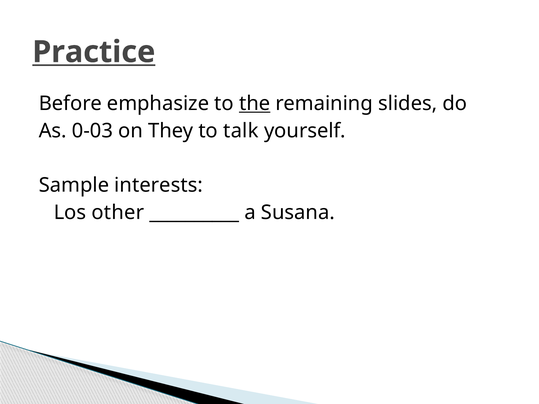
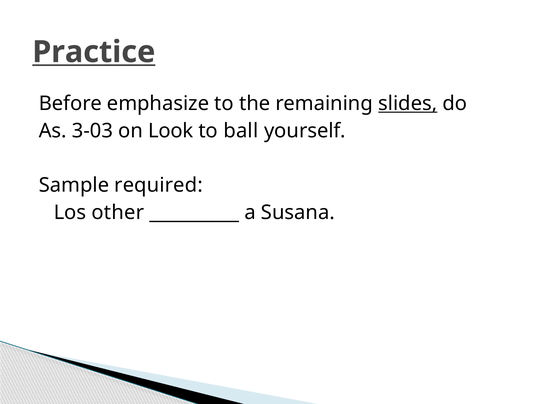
the underline: present -> none (255, 104)
slides underline: none -> present (408, 104)
0-03: 0-03 -> 3-03 (93, 131)
They: They -> Look (171, 131)
talk: talk -> ball (241, 131)
interests: interests -> required (159, 185)
